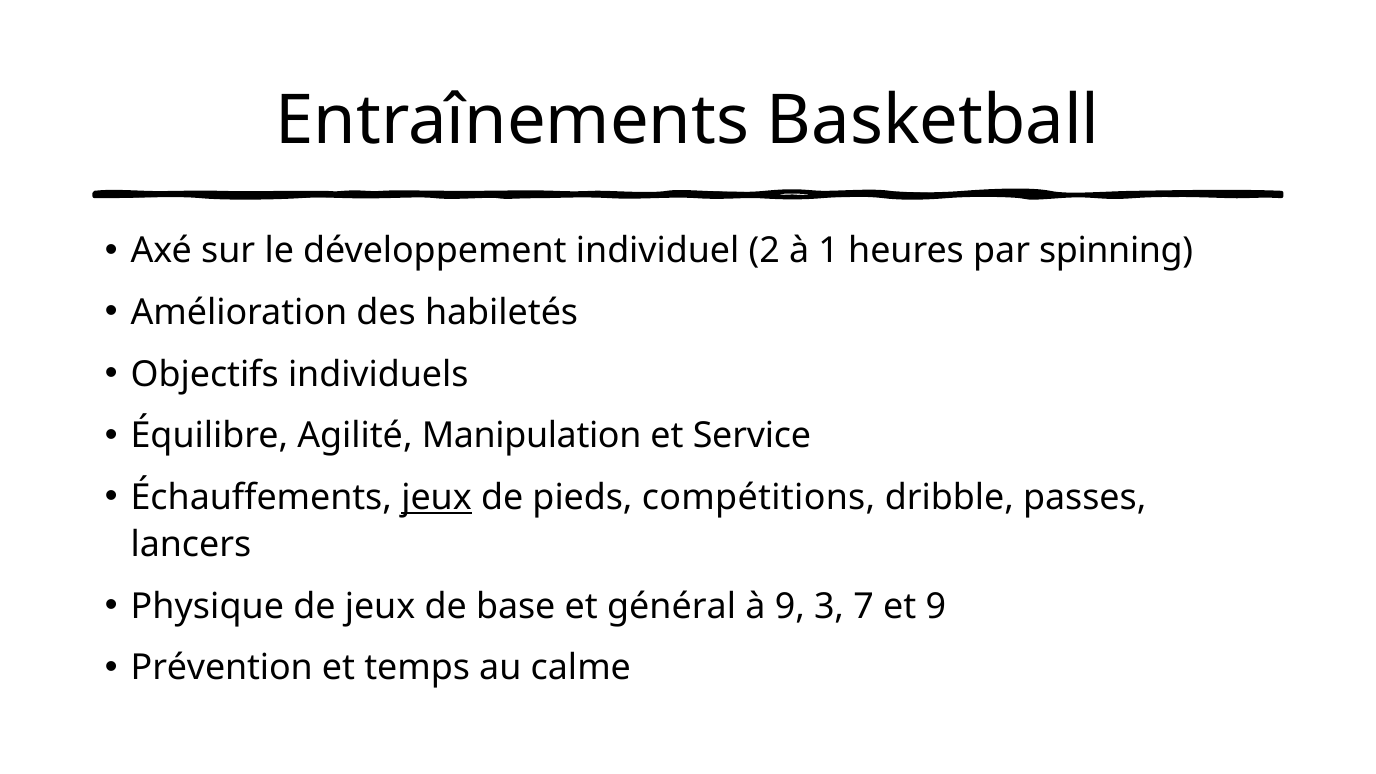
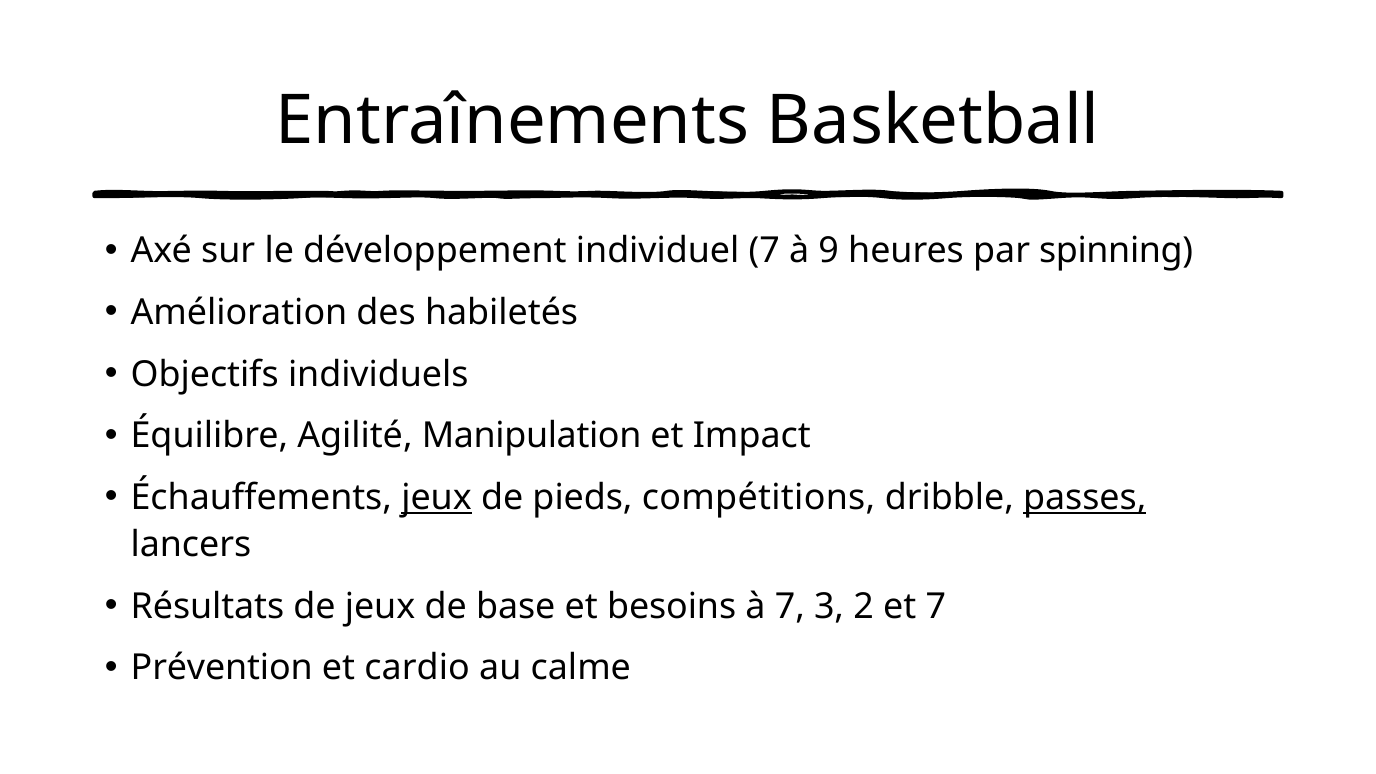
individuel 2: 2 -> 7 (764, 251)
1: 1 -> 9 (829, 251)
Service: Service -> Impact (752, 436)
passes underline: none -> present (1085, 498)
Physique: Physique -> Résultats (207, 606)
général: général -> besoins (672, 606)
à 9: 9 -> 7 (790, 606)
7: 7 -> 2 (864, 606)
et 9: 9 -> 7 (936, 606)
temps: temps -> cardio (417, 668)
